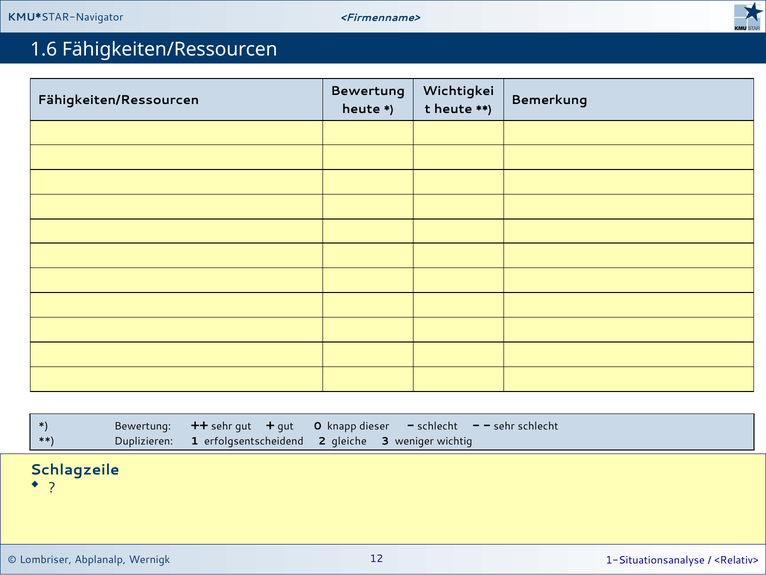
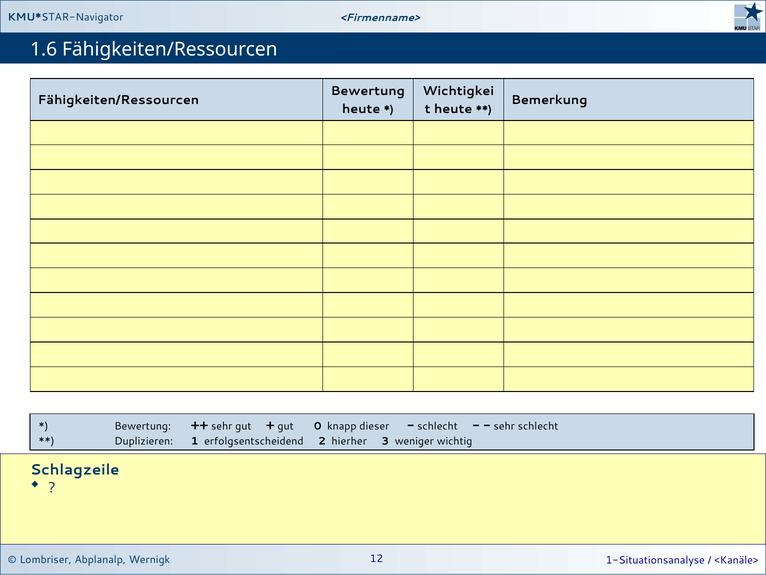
gleiche: gleiche -> hierher (349, 441)
<Relativ>: <Relativ> -> <Kanäle> (736, 560)
